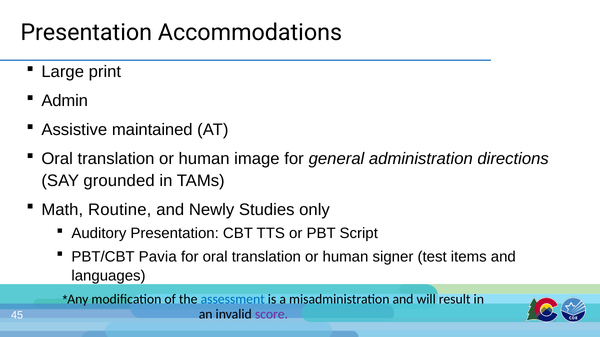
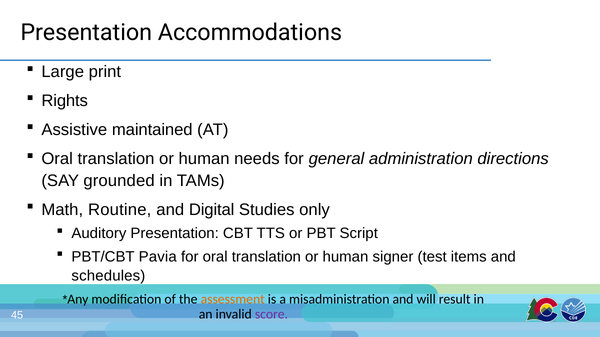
Admin: Admin -> Rights (65, 101)
image: image -> needs (257, 159)
Newly: Newly -> Digital (212, 210)
languages: languages -> schedules (108, 276)
assessment colour: blue -> orange (233, 300)
